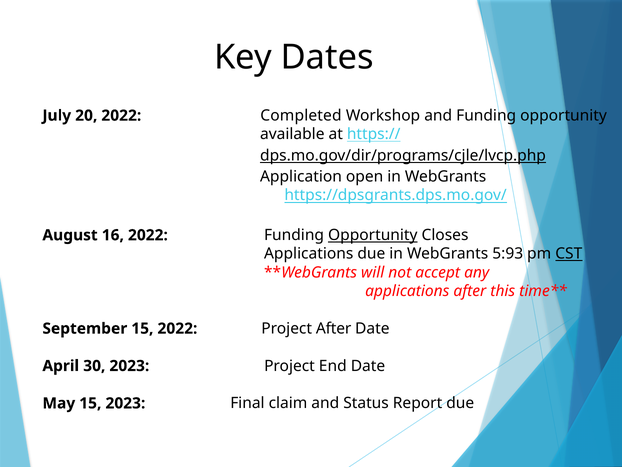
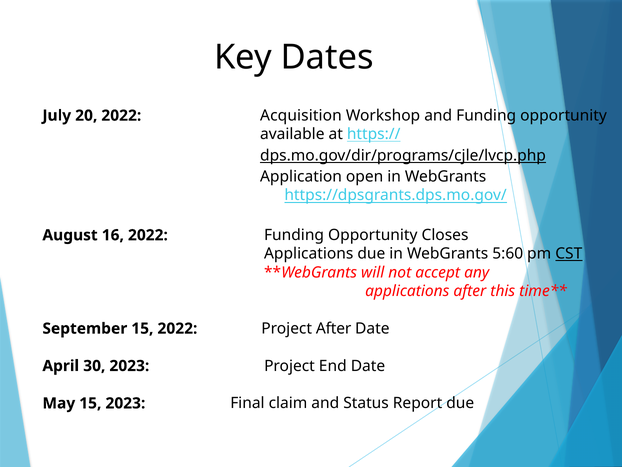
Completed: Completed -> Acquisition (301, 115)
Opportunity underline: present -> none (373, 235)
5:93: 5:93 -> 5:60 (508, 254)
